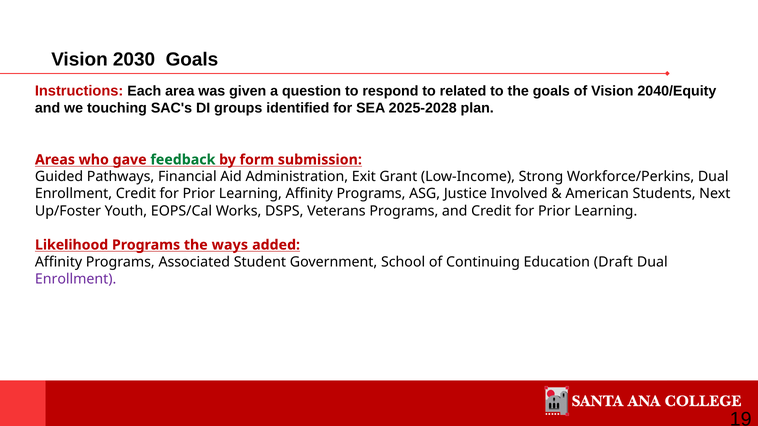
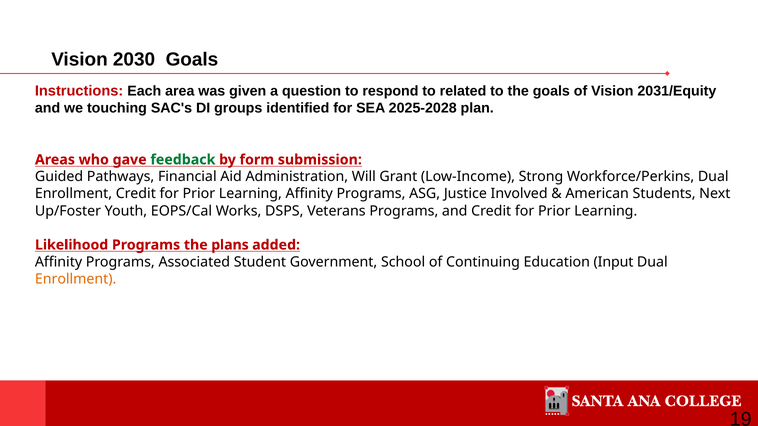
2040/Equity: 2040/Equity -> 2031/Equity (677, 91)
Exit: Exit -> Will (364, 177)
ways: ways -> plans (230, 245)
Draft: Draft -> Input (614, 262)
Enrollment colour: purple -> orange (76, 279)
